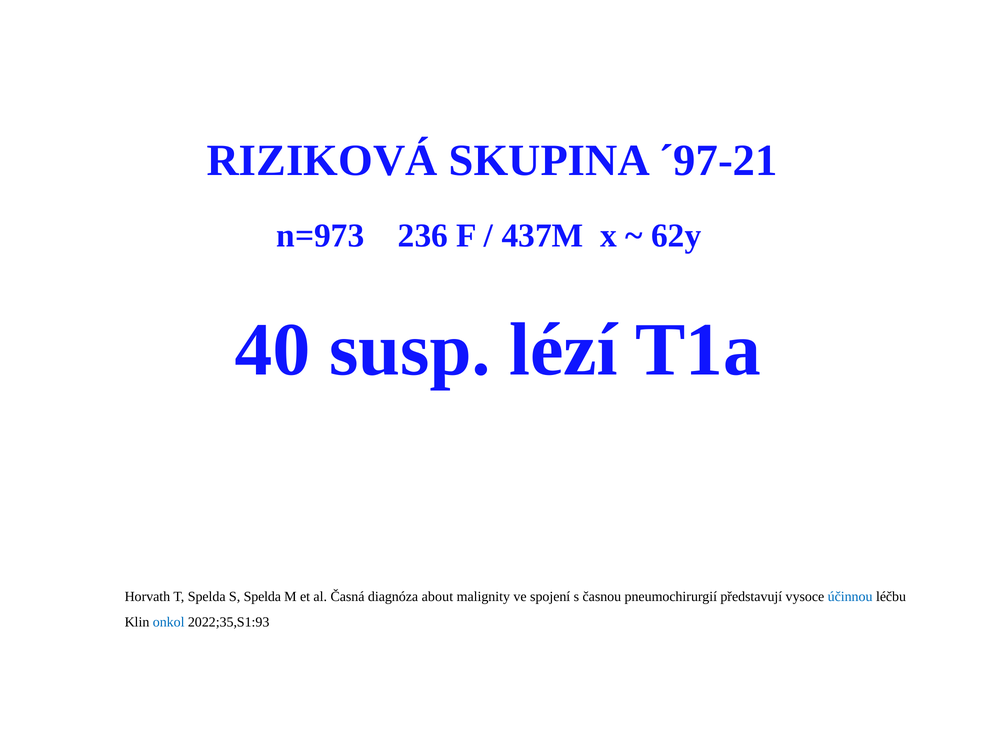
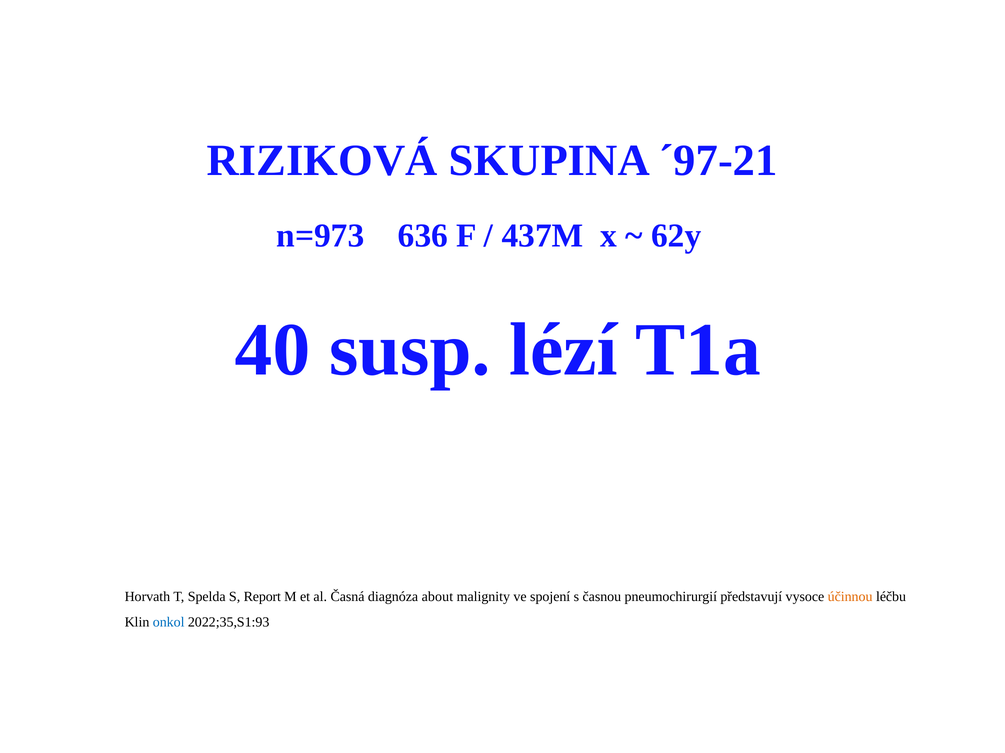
236: 236 -> 636 (423, 236)
S Spelda: Spelda -> Report (262, 597)
účinnou colour: blue -> orange (850, 597)
